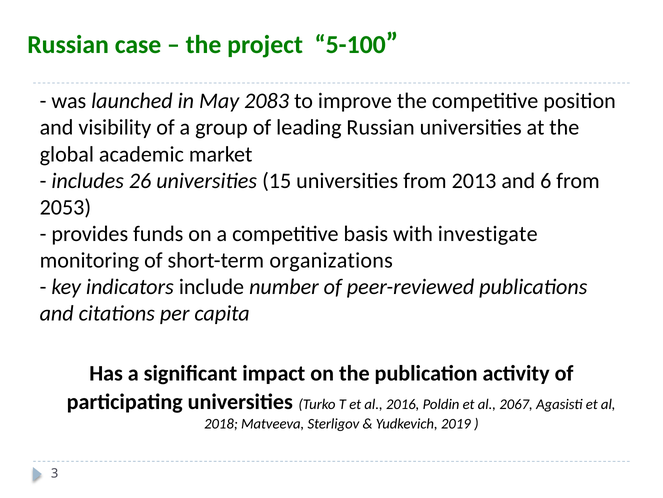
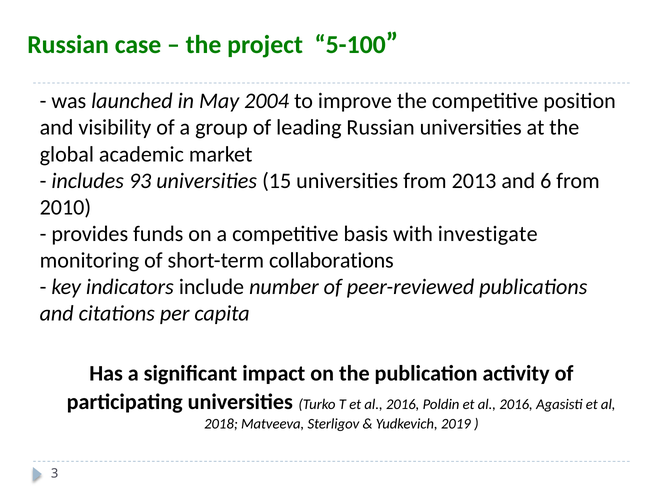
2083: 2083 -> 2004 (267, 101)
26: 26 -> 93 (140, 181)
2053: 2053 -> 2010 (65, 207)
organizations: organizations -> collaborations (331, 260)
Poldin et al 2067: 2067 -> 2016 (516, 404)
